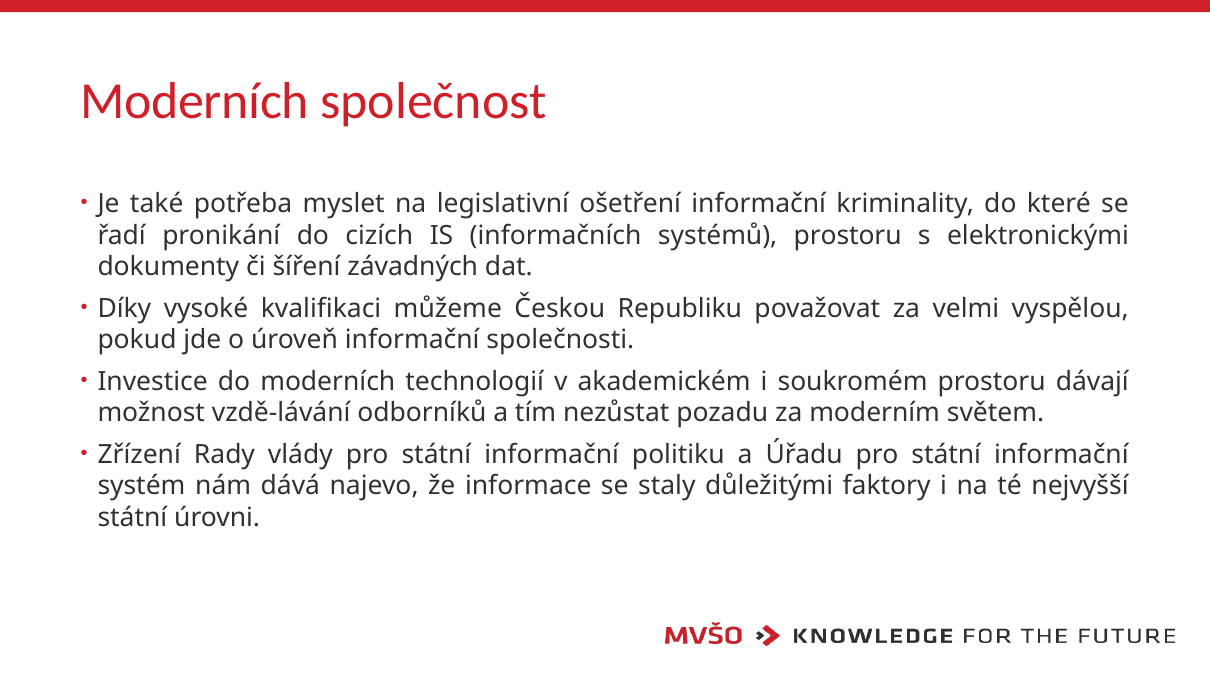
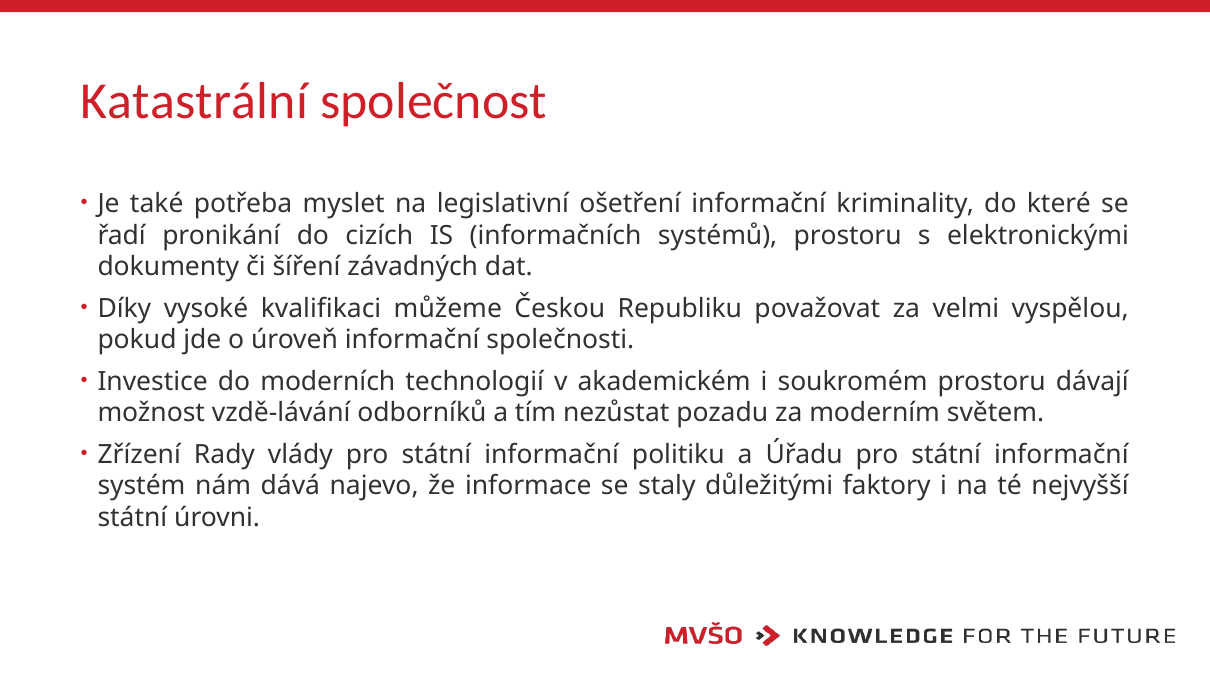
Moderních: Moderních -> Katastrální (194, 102)
